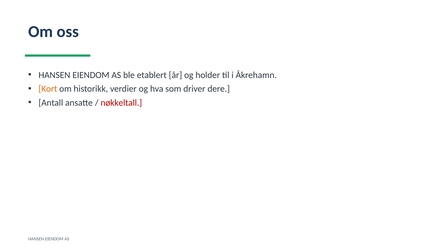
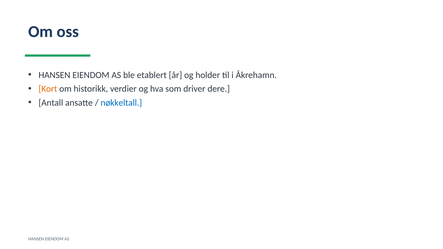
nøkkeltall colour: red -> blue (121, 103)
